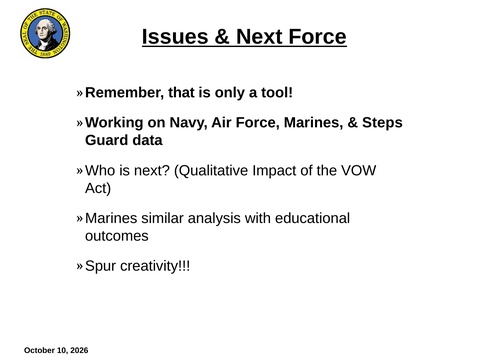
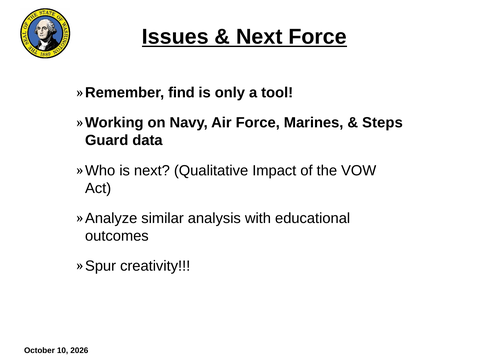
that: that -> find (181, 93)
Marines: Marines -> Analyze (111, 218)
